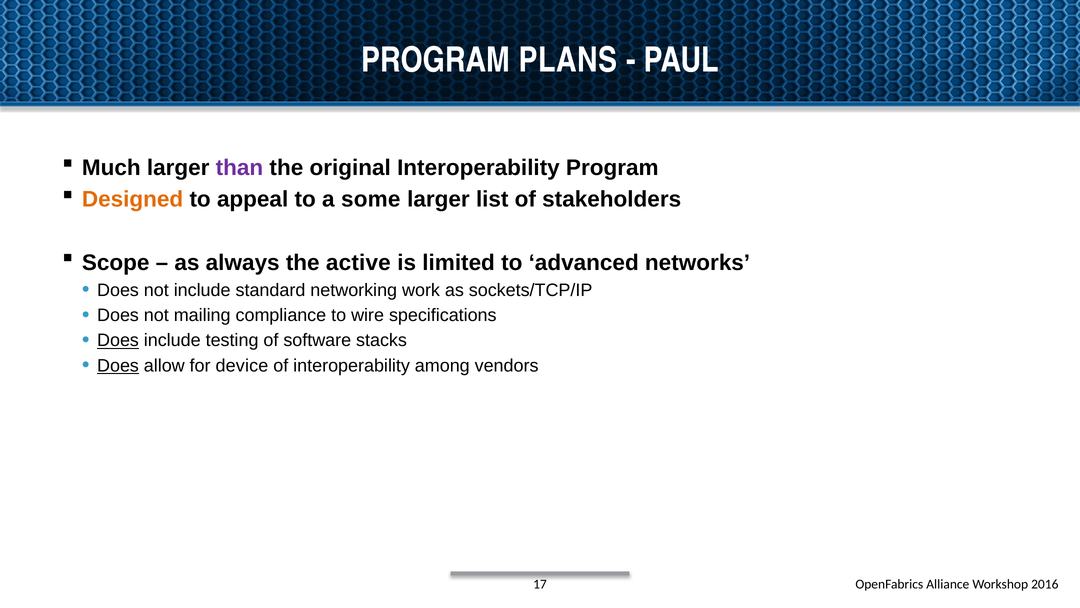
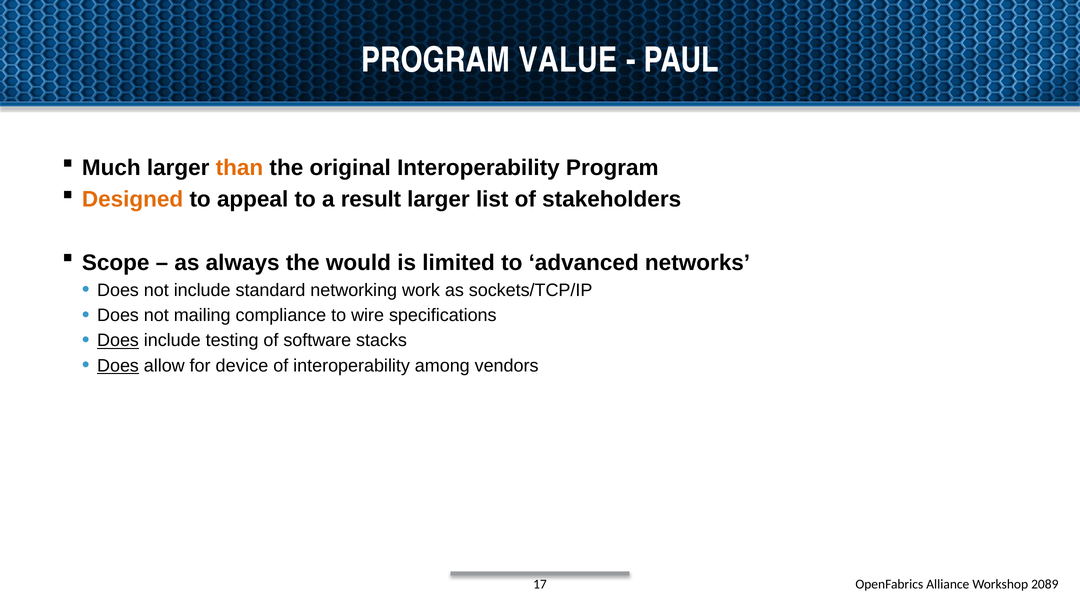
PLANS: PLANS -> VALUE (568, 60)
than colour: purple -> orange (239, 168)
some: some -> result (371, 199)
active: active -> would (358, 262)
2016: 2016 -> 2089 (1045, 584)
